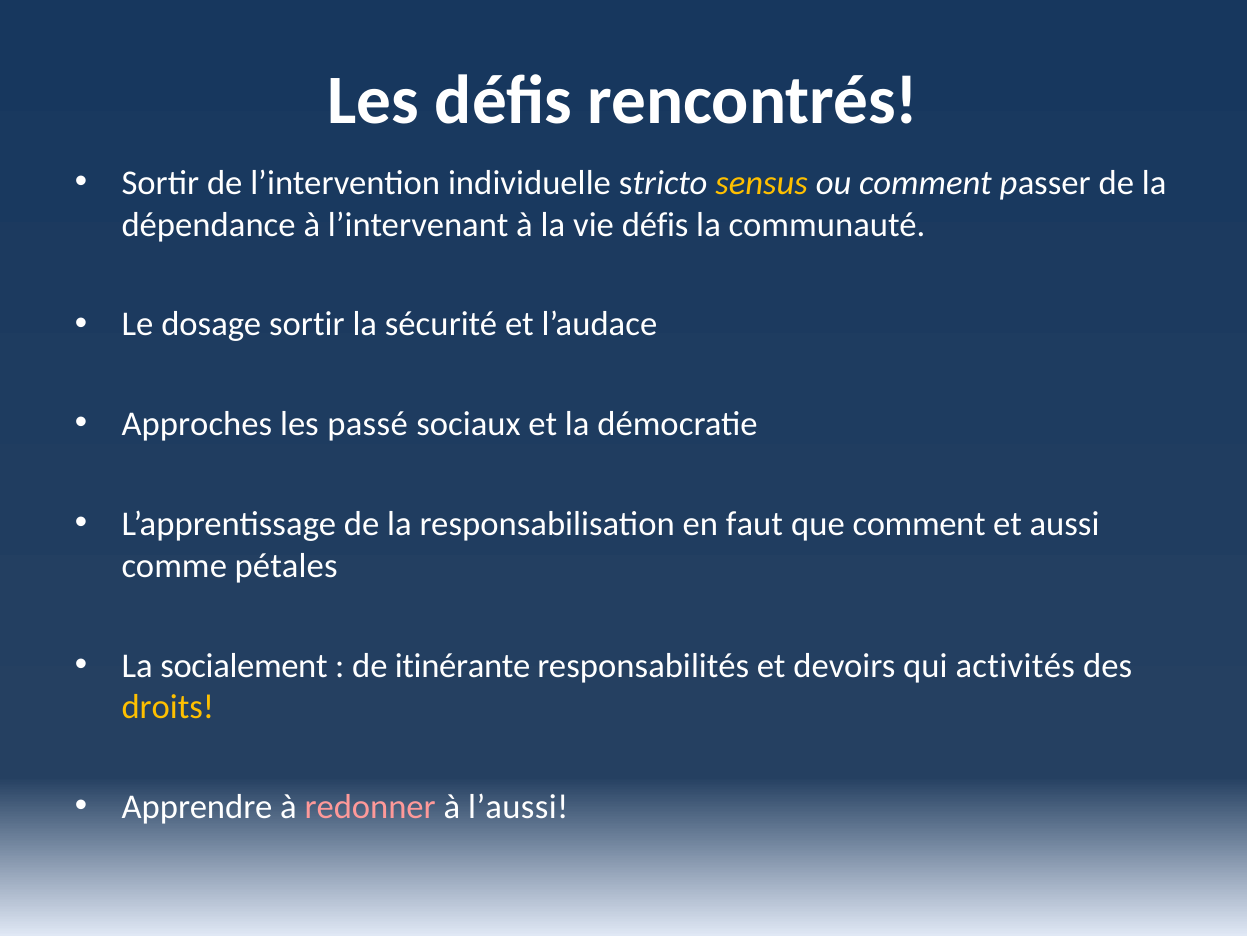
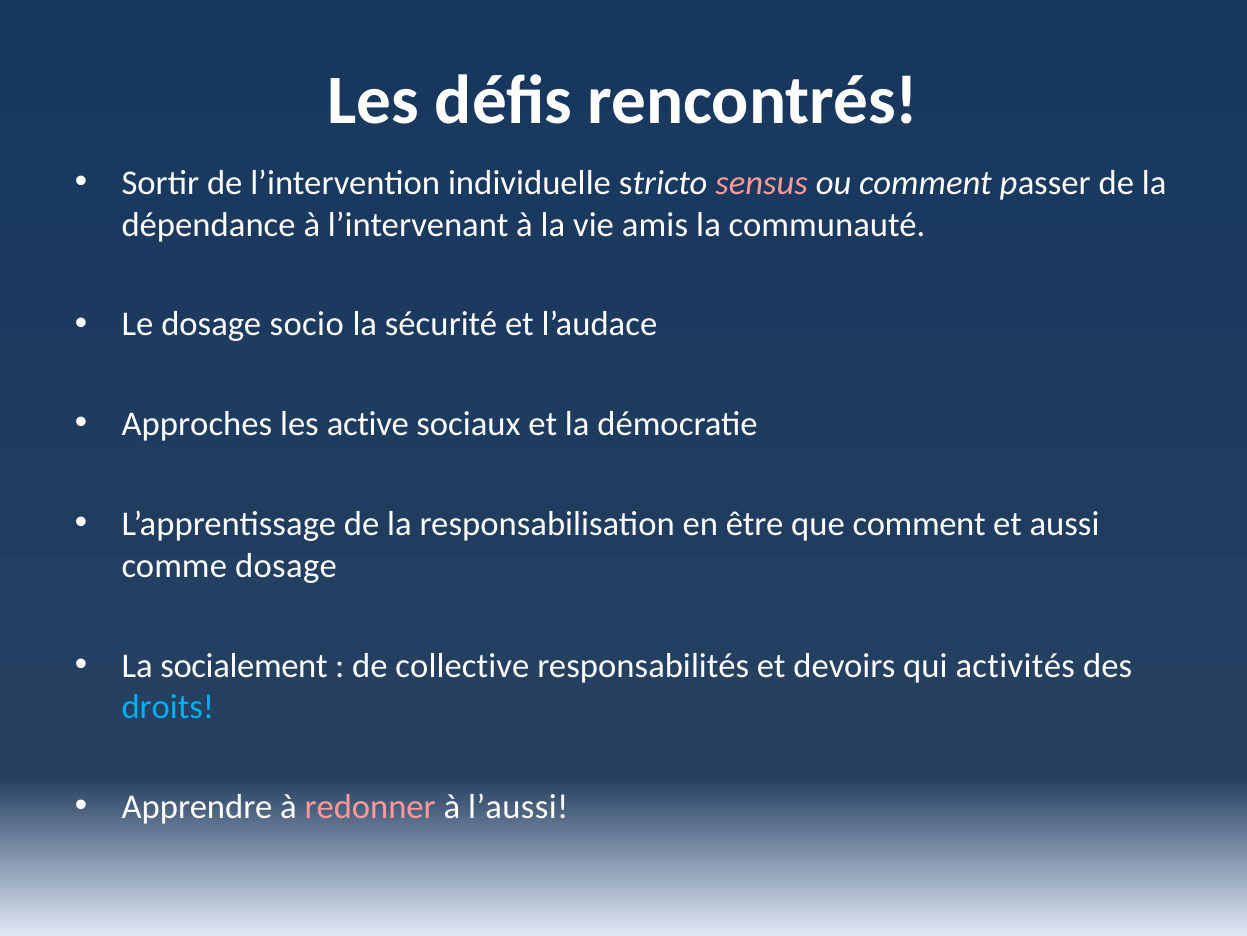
sensus colour: yellow -> pink (762, 183)
vie défis: défis -> amis (655, 224)
dosage sortir: sortir -> socio (307, 324)
passé: passé -> active (368, 424)
faut: faut -> être (755, 524)
comme pétales: pétales -> dosage (286, 565)
itinérante: itinérante -> collective (462, 665)
droits colour: yellow -> light blue (168, 707)
